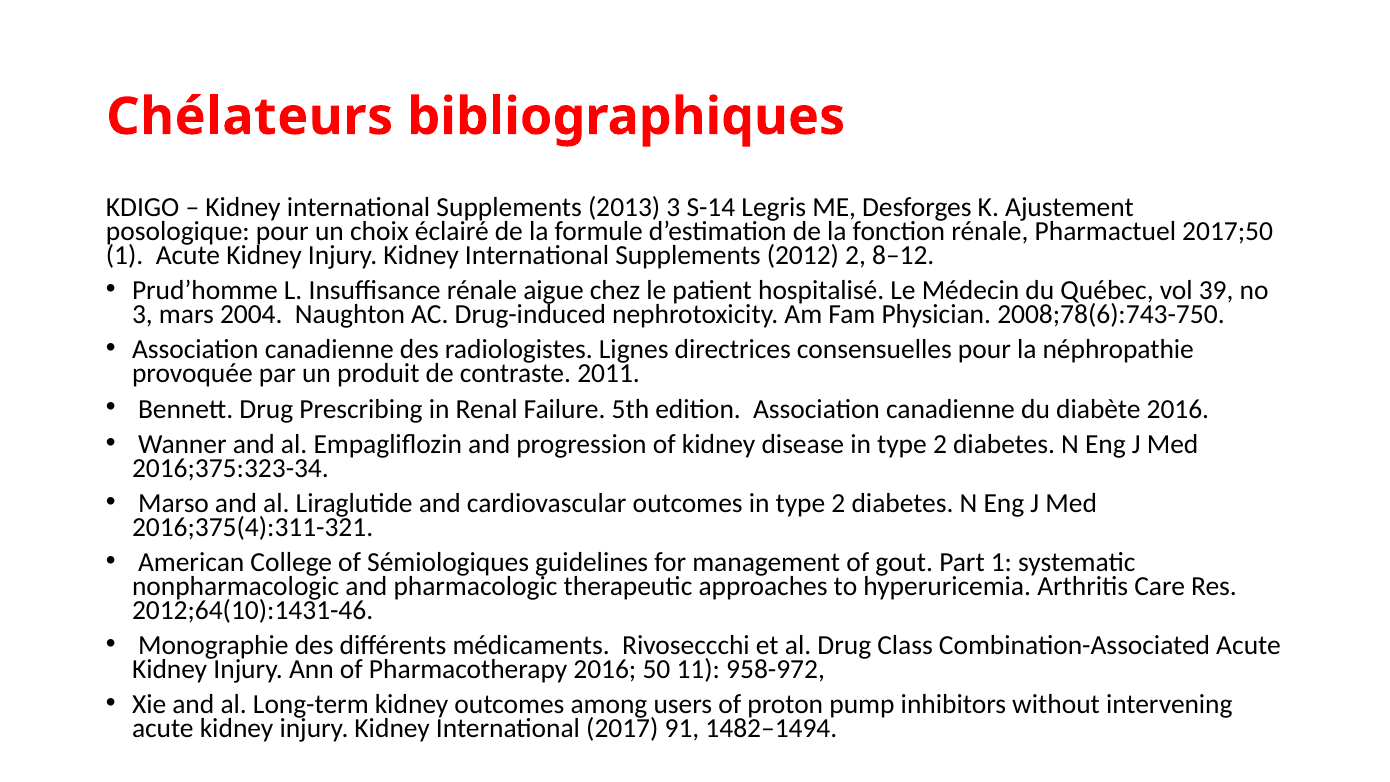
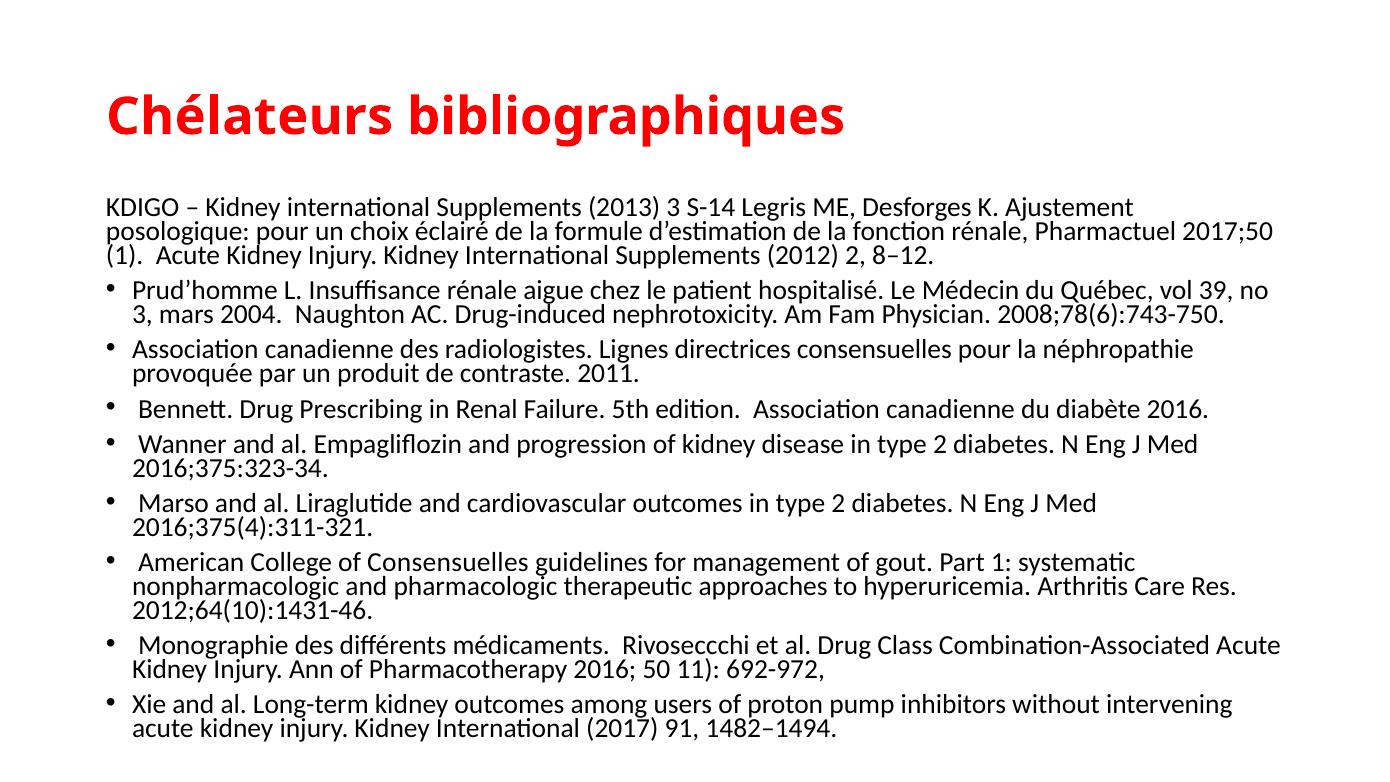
of Sémiologiques: Sémiologiques -> Consensuelles (448, 562)
958-972: 958-972 -> 692-972 (776, 669)
